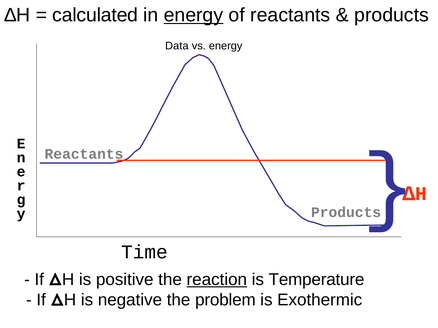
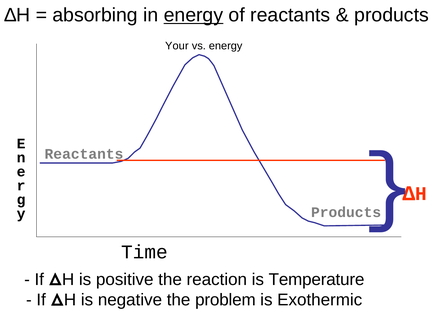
calculated: calculated -> absorbing (95, 15)
Data: Data -> Your (177, 46)
reaction underline: present -> none (217, 280)
